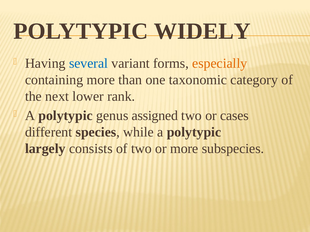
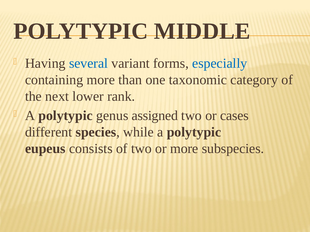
WIDELY: WIDELY -> MIDDLE (202, 31)
especially colour: orange -> blue (220, 63)
largely: largely -> eupeus (45, 149)
